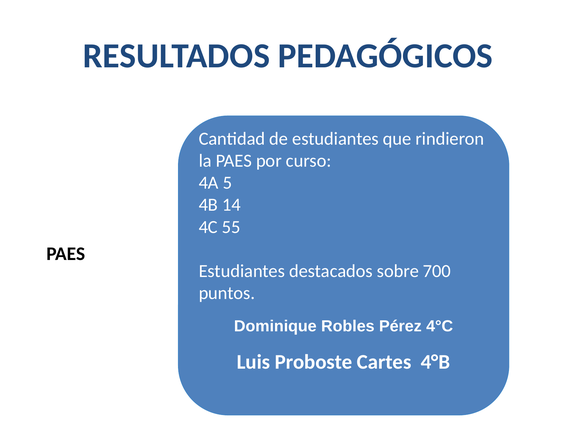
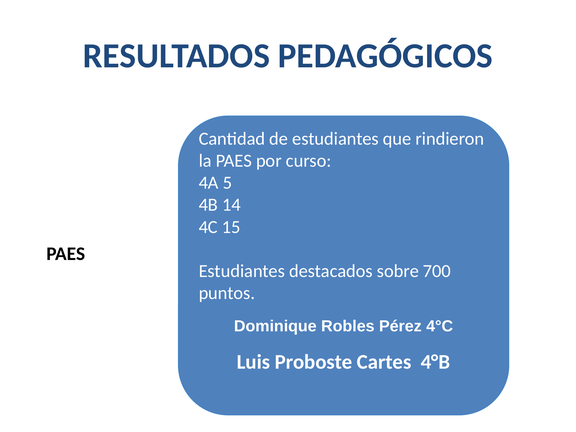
55: 55 -> 15 (231, 227)
